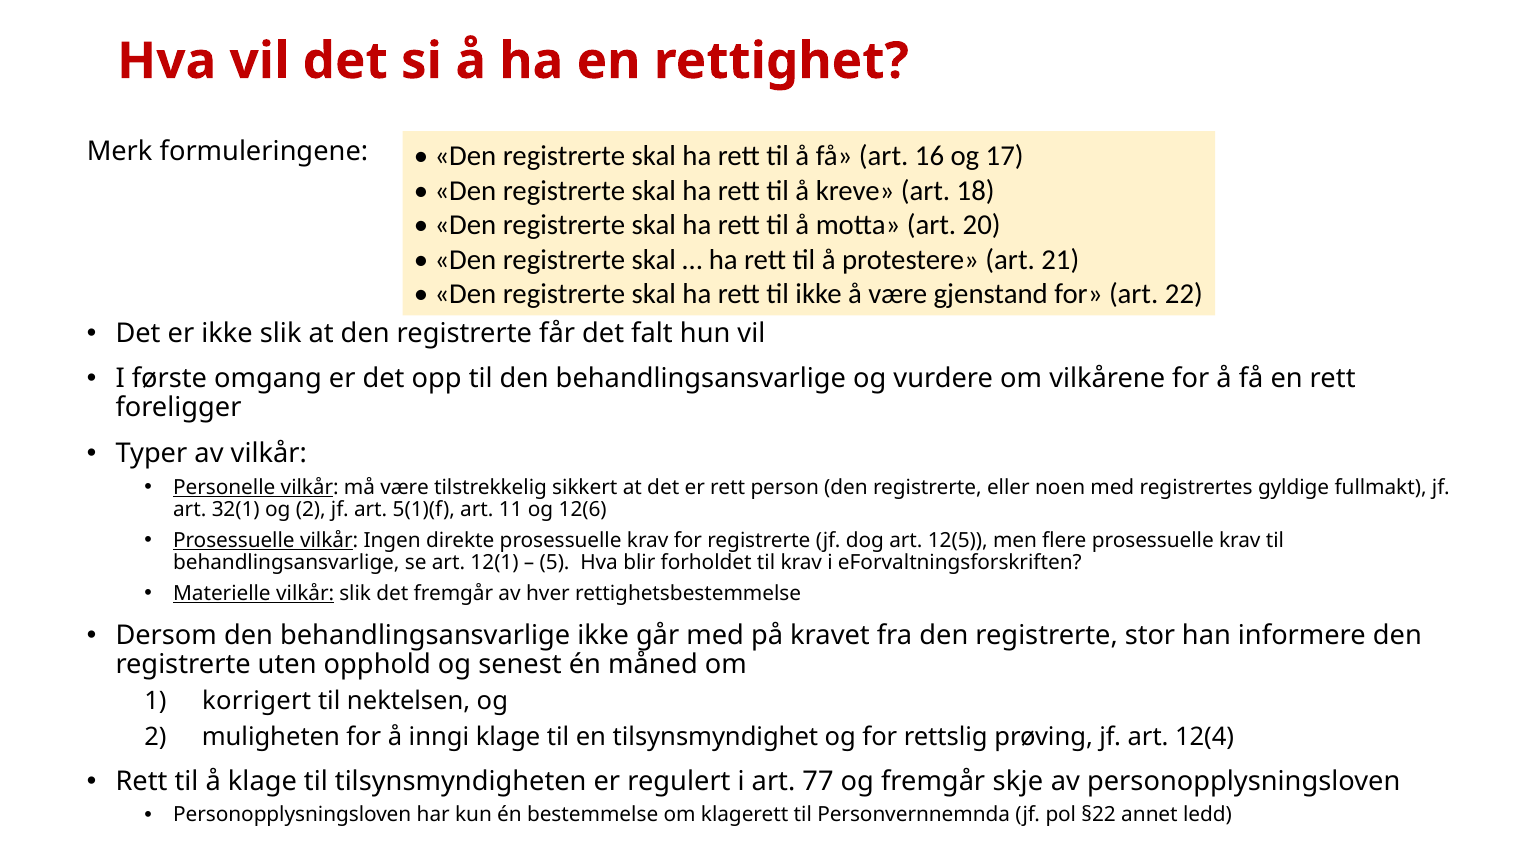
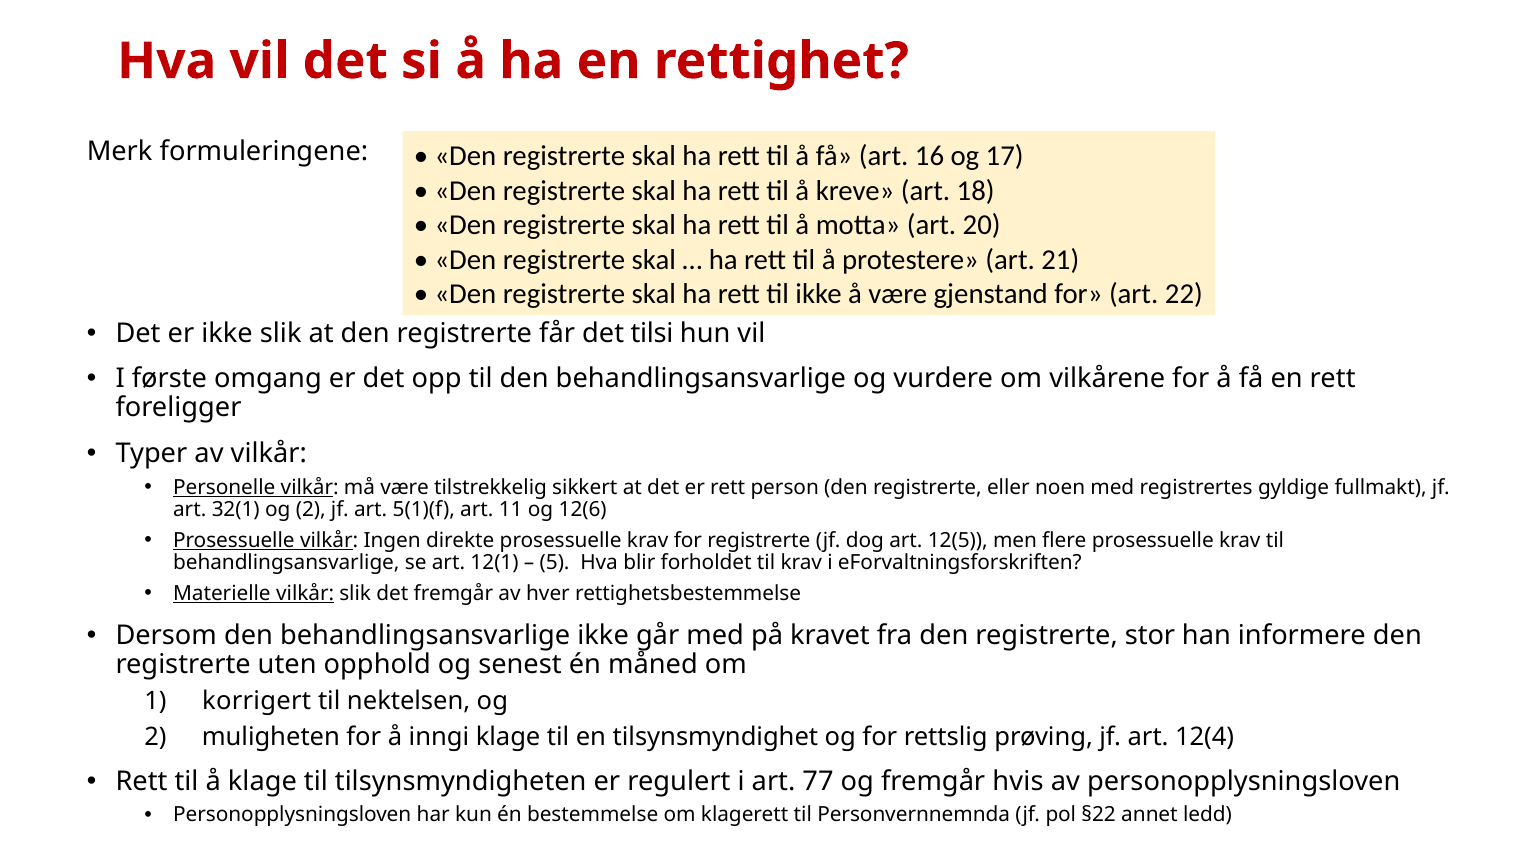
falt: falt -> tilsi (652, 333)
skje: skje -> hvis (1018, 781)
